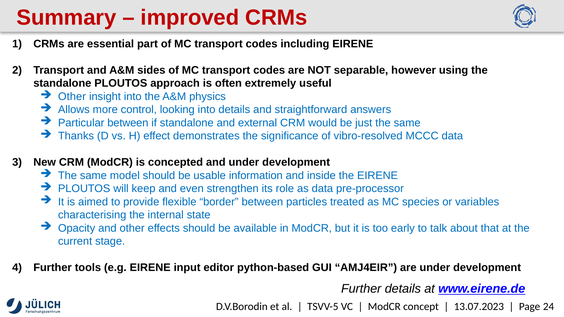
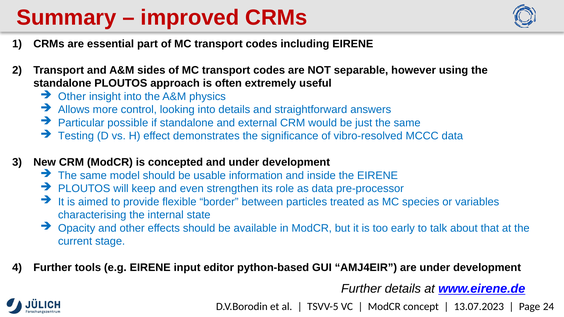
Particular between: between -> possible (128, 123)
Thanks: Thanks -> Testing (76, 136)
